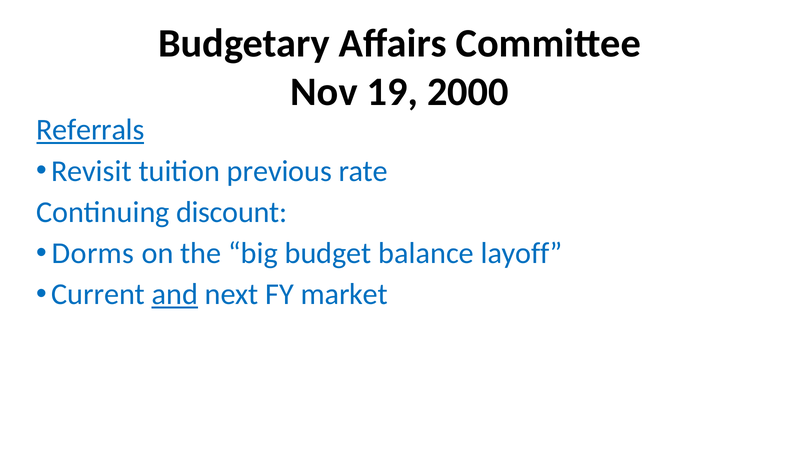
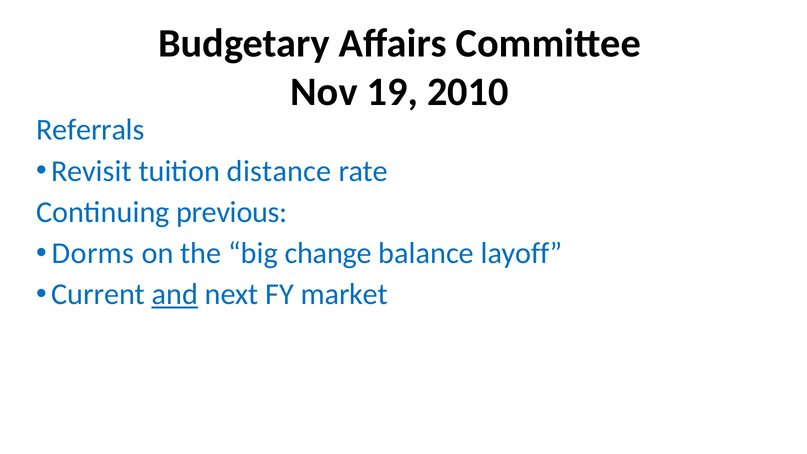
2000: 2000 -> 2010 (468, 92)
Referrals underline: present -> none (90, 130)
previous: previous -> distance (279, 171)
discount: discount -> previous (232, 212)
budget: budget -> change (328, 253)
